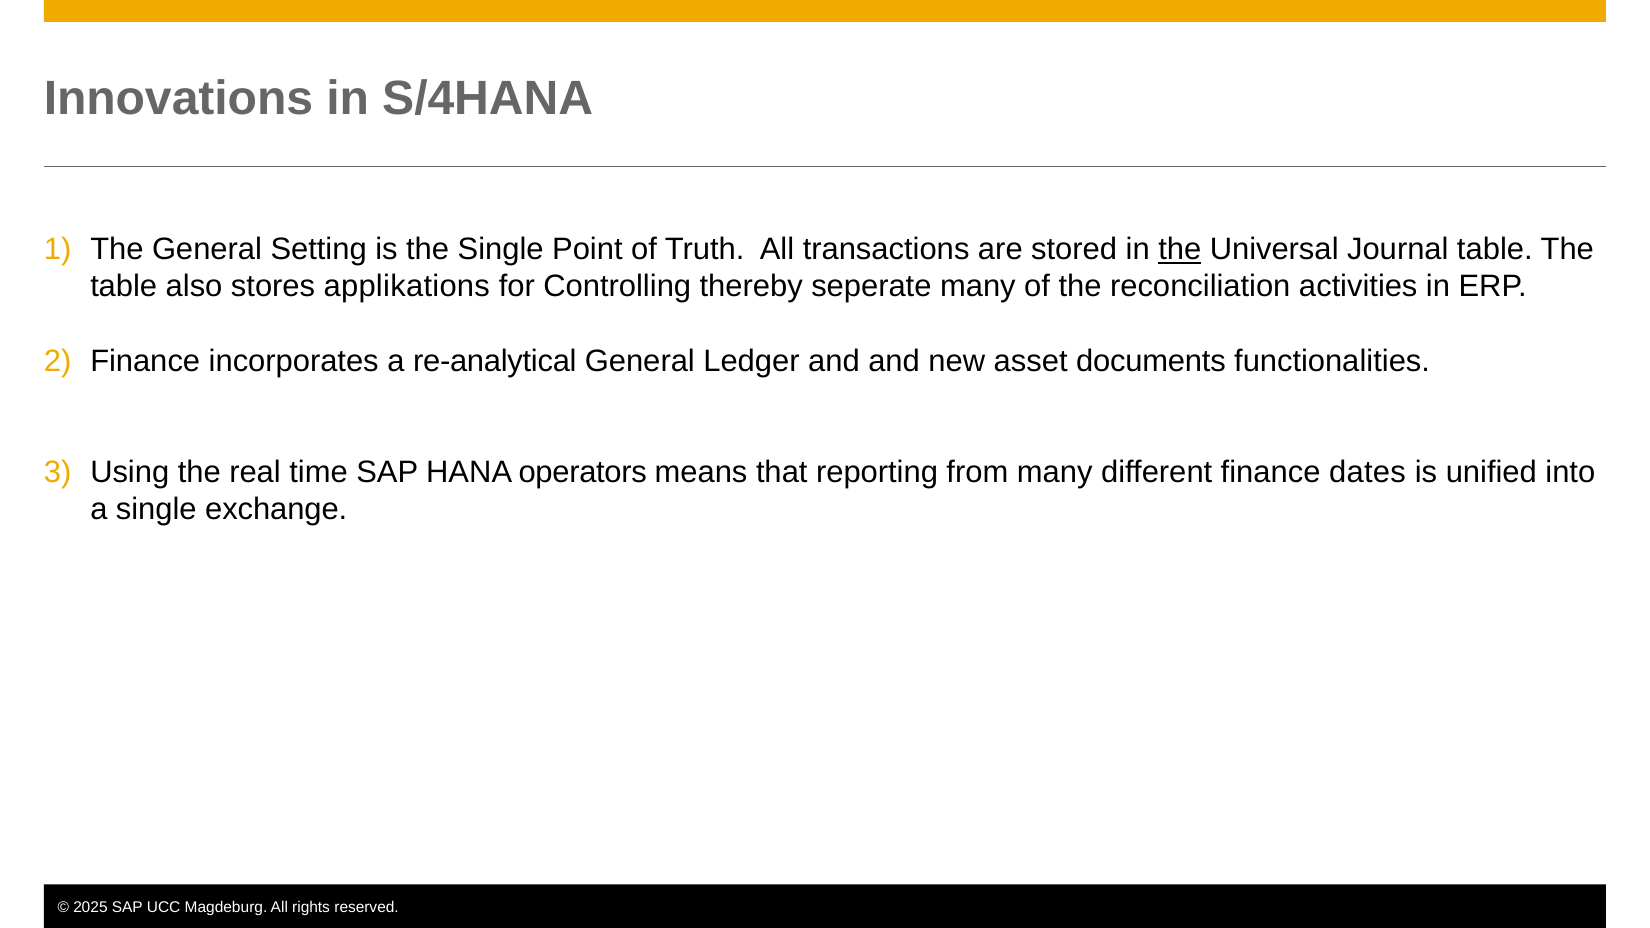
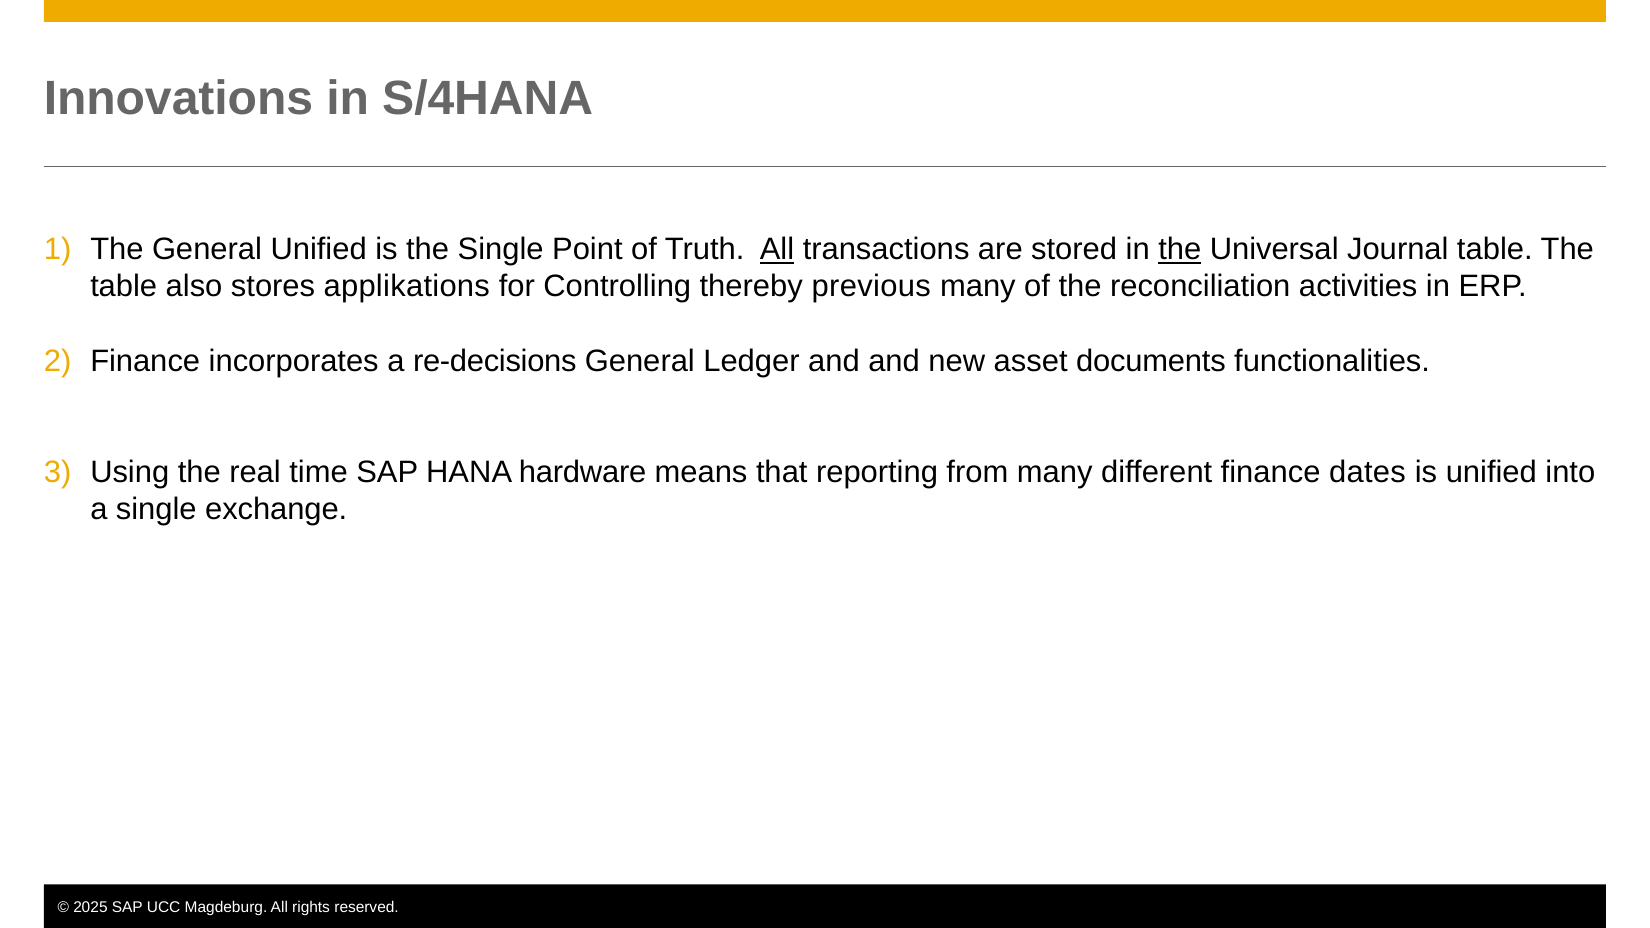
General Setting: Setting -> Unified (319, 250)
All underline: none -> present (777, 250)
seperate: seperate -> previous (871, 287)
re-analytical: re-analytical -> re-decisions (495, 361)
operators: operators -> hardware (583, 472)
